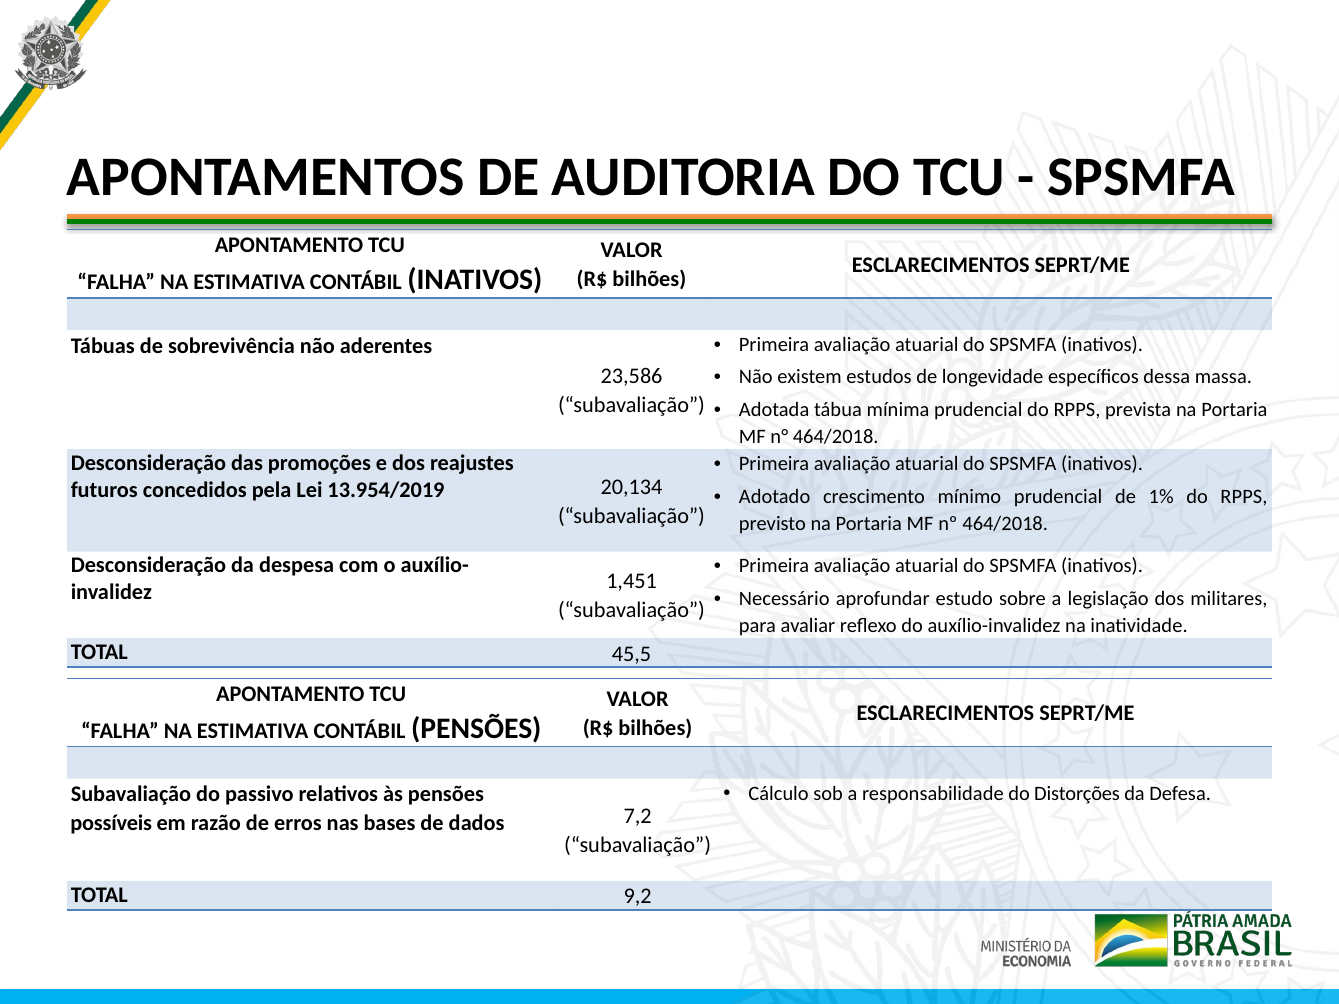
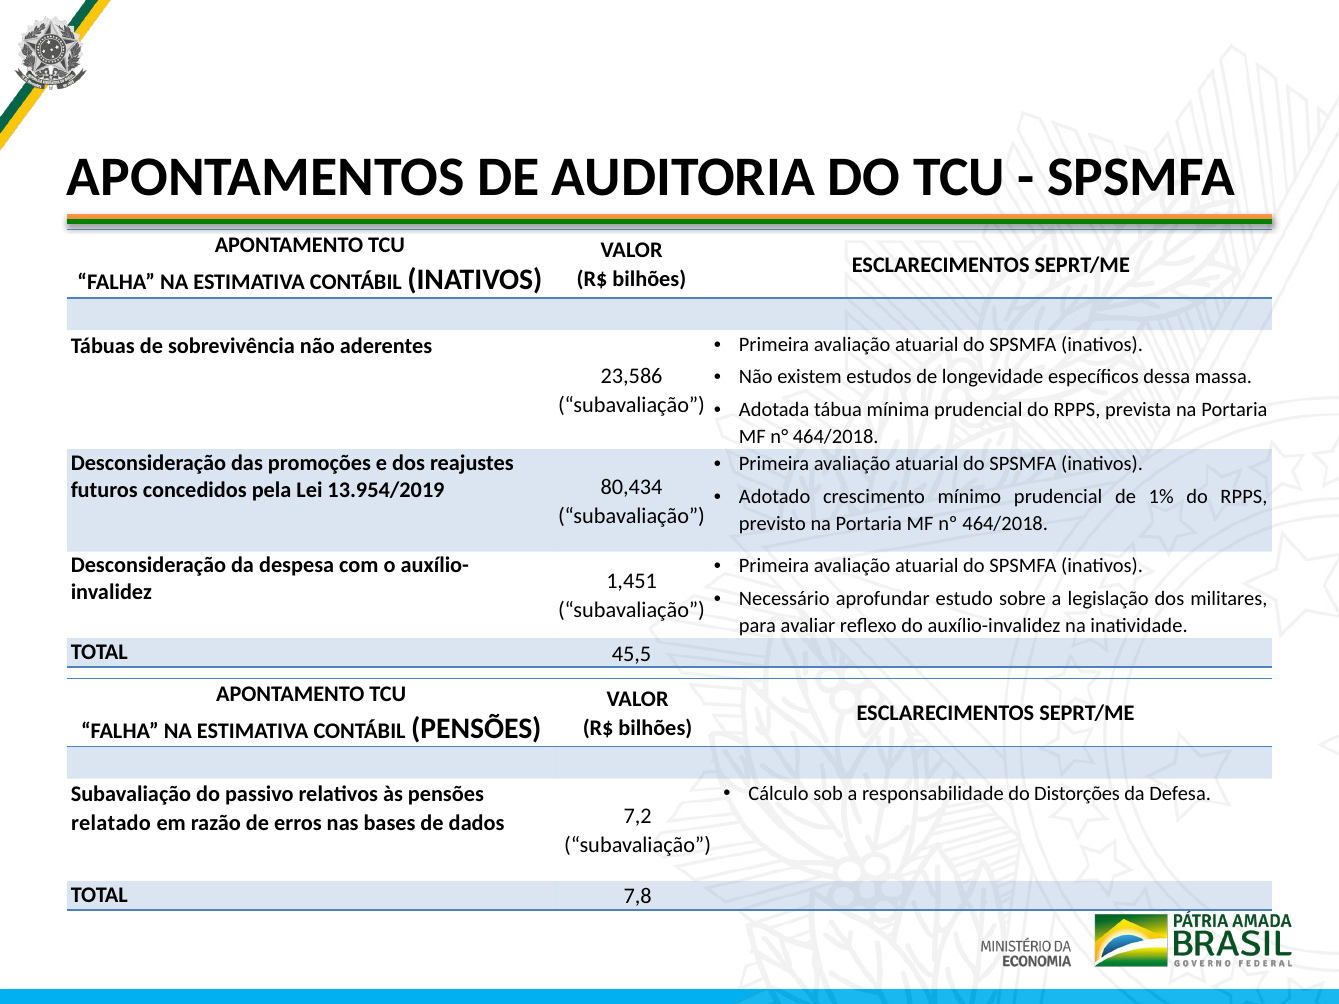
20,134: 20,134 -> 80,434 (632, 487)
possíveis: possíveis -> relatado (111, 824)
9,2: 9,2 -> 7,8 (638, 897)
